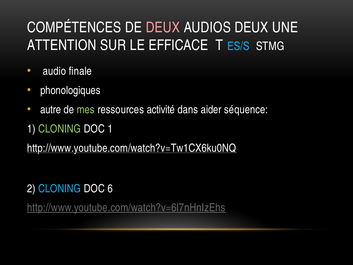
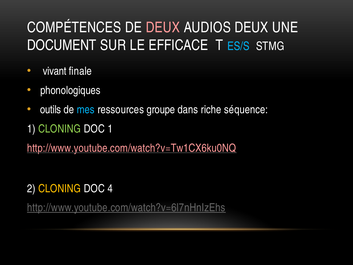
ATTENTION: ATTENTION -> DOCUMENT (62, 45)
audio: audio -> vivant (55, 71)
autre: autre -> outils (51, 110)
mes colour: light green -> light blue (86, 110)
activité: activité -> groupe (161, 110)
aider: aider -> riche (211, 110)
http://www.youtube.com/watch?v=Tw1CX6ku0NQ colour: white -> pink (132, 148)
CLONING colour: light blue -> yellow (60, 188)
6: 6 -> 4 (110, 188)
